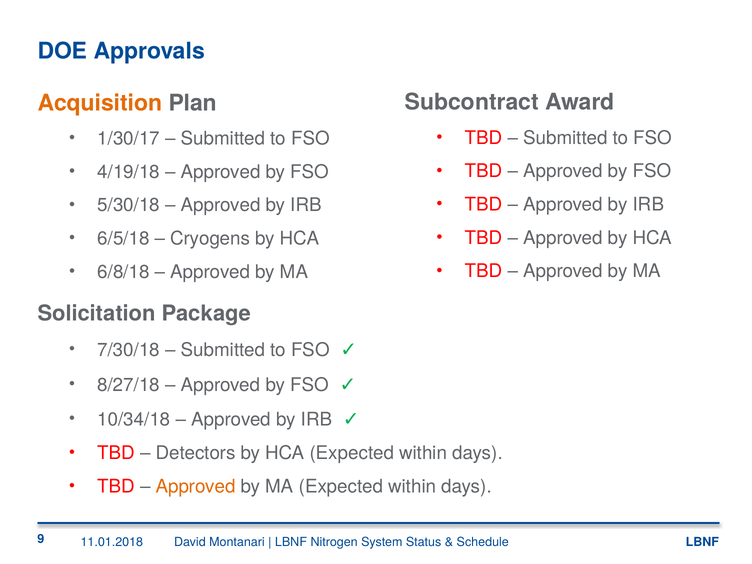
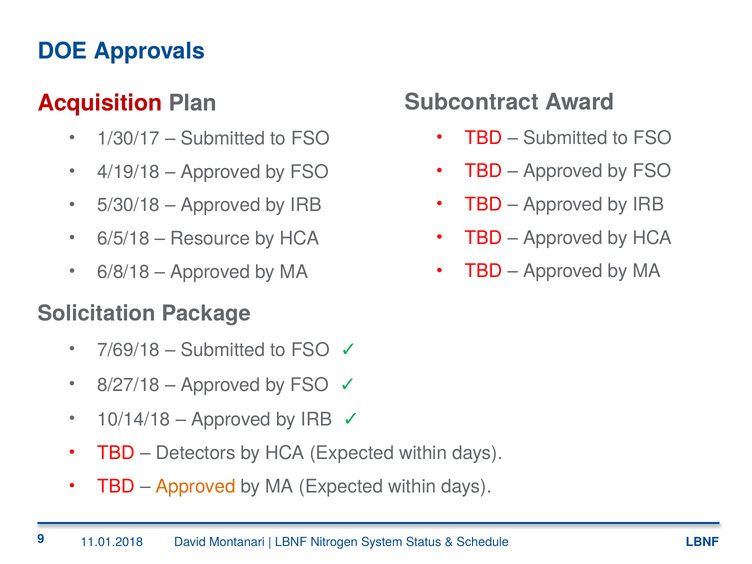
Acquisition colour: orange -> red (100, 103)
Cryogens: Cryogens -> Resource (210, 239)
7/30/18: 7/30/18 -> 7/69/18 (129, 350)
10/34/18: 10/34/18 -> 10/14/18 (134, 420)
